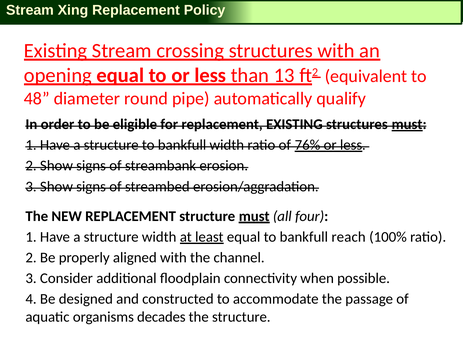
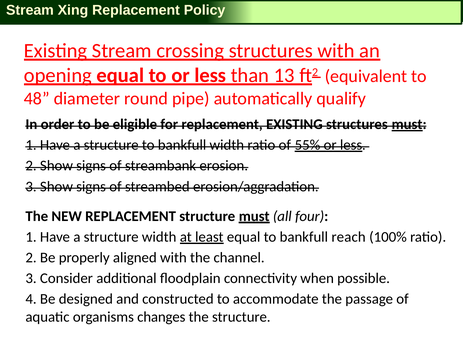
76%: 76% -> 55% (308, 145)
decades: decades -> changes (161, 317)
